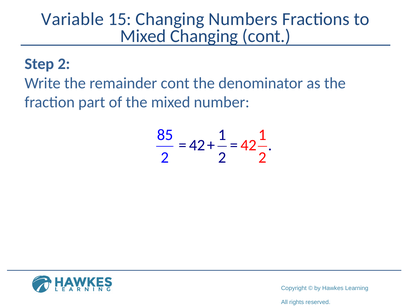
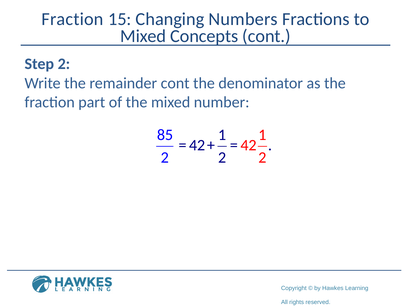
Variable: Variable -> Fraction (73, 19)
Mixed Changing: Changing -> Concepts (204, 36)
